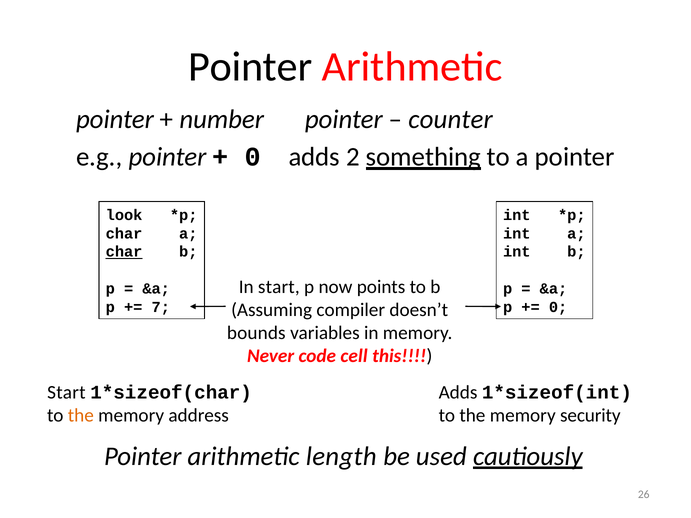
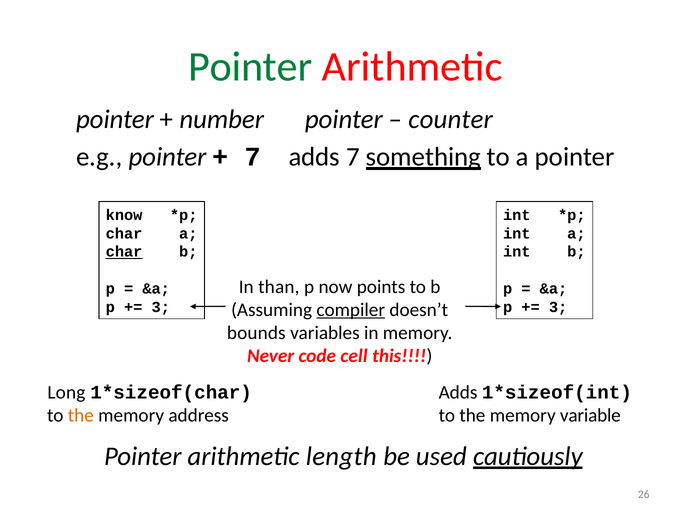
Pointer colour: black -> green (250, 67)
0: 0 -> 7 (253, 157)
adds 2: 2 -> 7 (353, 157)
look: look -> know (124, 215)
In start: start -> than (279, 287)
7: 7 -> 3 (161, 307)
0: 0 -> 3 (558, 307)
compiler underline: none -> present (351, 310)
Start: Start -> Long (66, 393)
security: security -> variable (590, 416)
